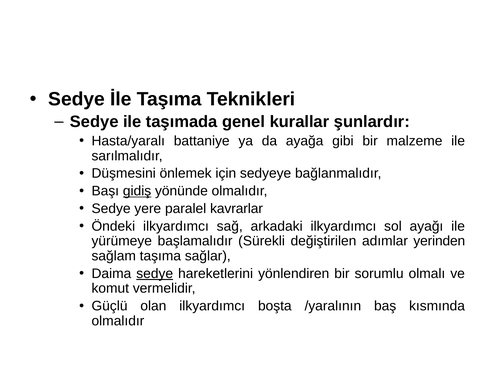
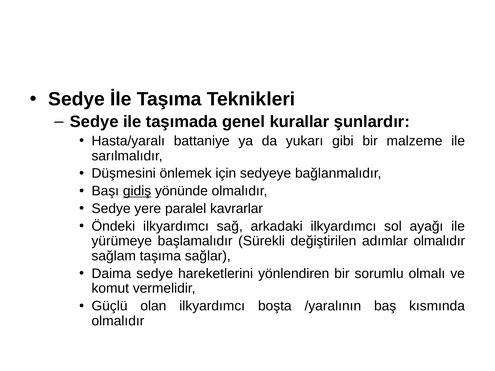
ayağa: ayağa -> yukarı (305, 141)
adımlar yerinden: yerinden -> olmalıdır (439, 241)
sedye underline: present -> none (155, 274)
